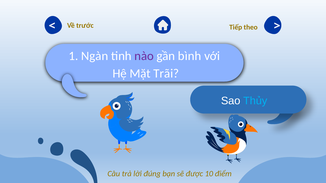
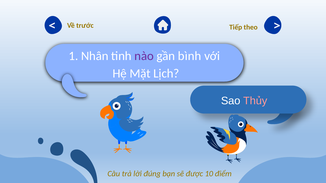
Ngàn: Ngàn -> Nhân (95, 56)
Trãi: Trãi -> Lịch (166, 74)
Thủy colour: light blue -> pink (255, 101)
